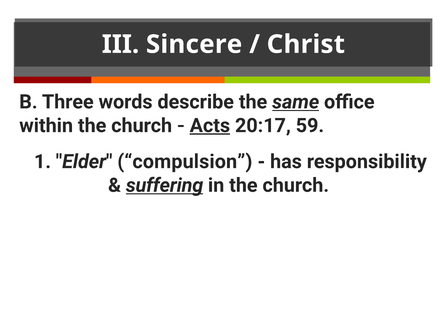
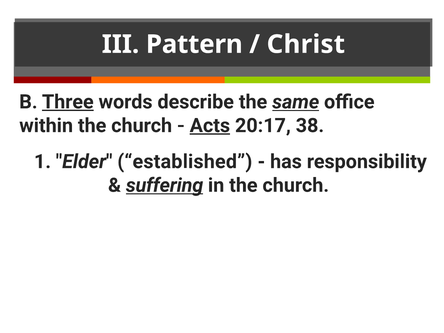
Sincere: Sincere -> Pattern (194, 44)
Three underline: none -> present (68, 102)
59: 59 -> 38 (310, 126)
compulsion: compulsion -> established (185, 162)
